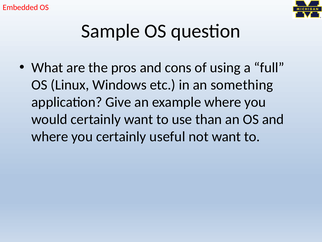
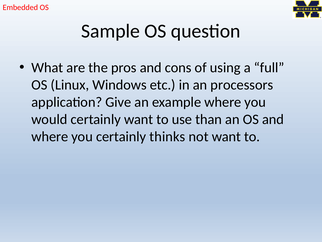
something: something -> processors (242, 85)
useful: useful -> thinks (167, 136)
